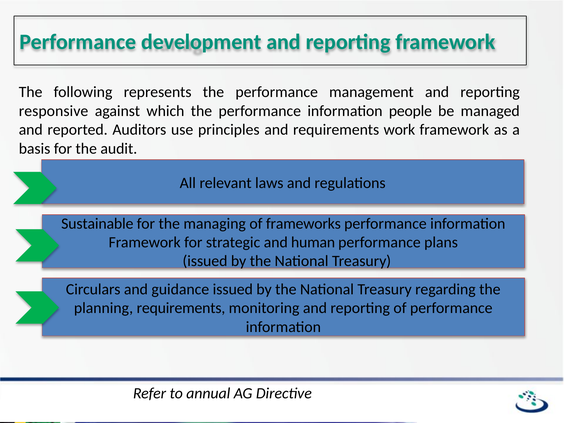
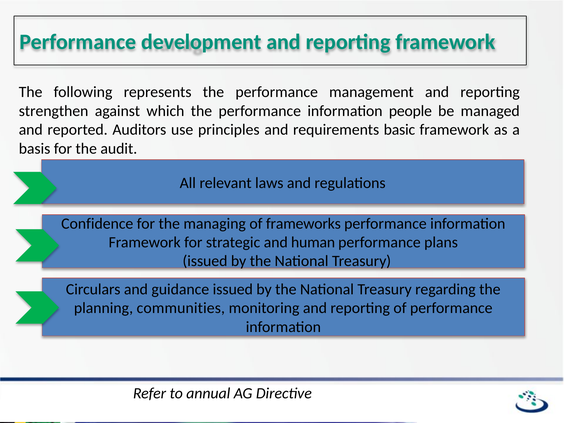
responsive: responsive -> strengthen (54, 111)
work: work -> basic (399, 130)
Sustainable: Sustainable -> Confidence (97, 224)
planning requirements: requirements -> communities (181, 308)
